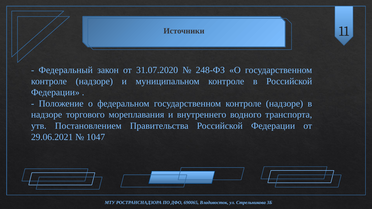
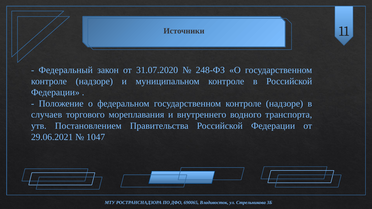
надзоре: надзоре -> случаев (47, 115)
